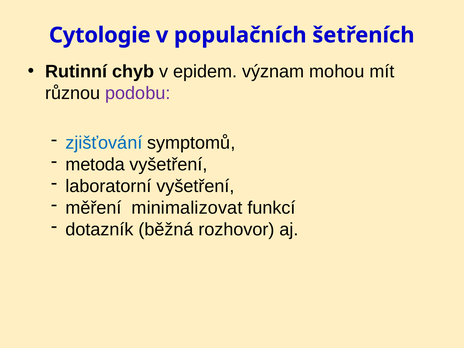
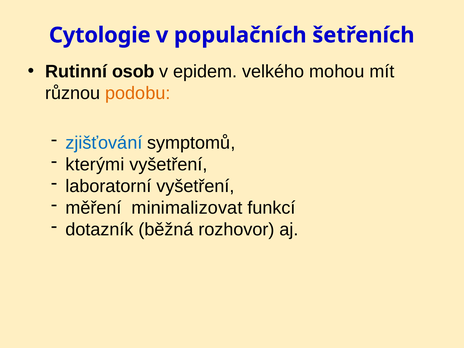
chyb: chyb -> osob (133, 71)
význam: význam -> velkého (273, 71)
podobu colour: purple -> orange (138, 93)
metoda: metoda -> kterými (95, 165)
